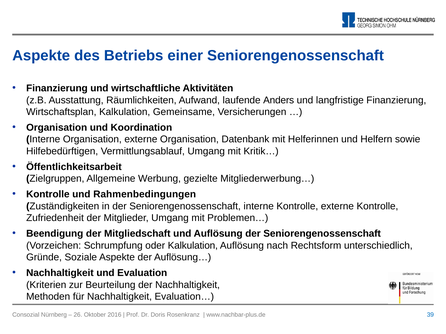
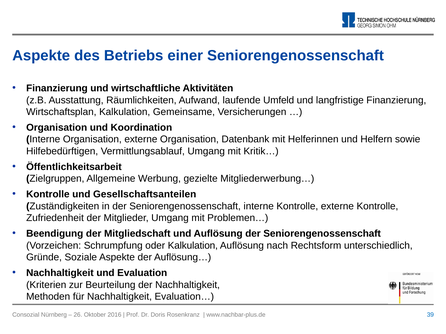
Anders: Anders -> Umfeld (279, 100)
Rahmenbedingungen: Rahmenbedingungen -> Gesellschaftsanteilen (145, 195)
